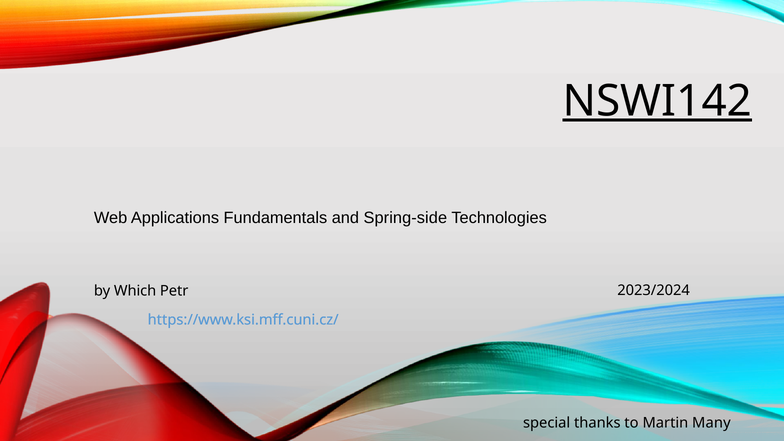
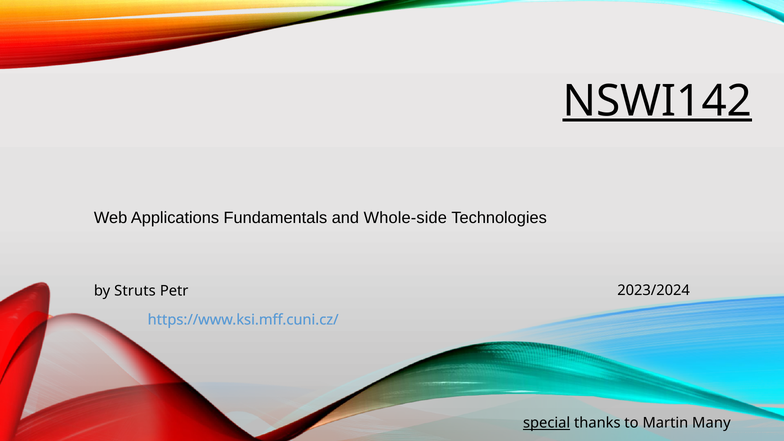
Spring-side: Spring-side -> Whole-side (405, 218)
Which: Which -> Struts (135, 291)
special underline: none -> present (547, 423)
